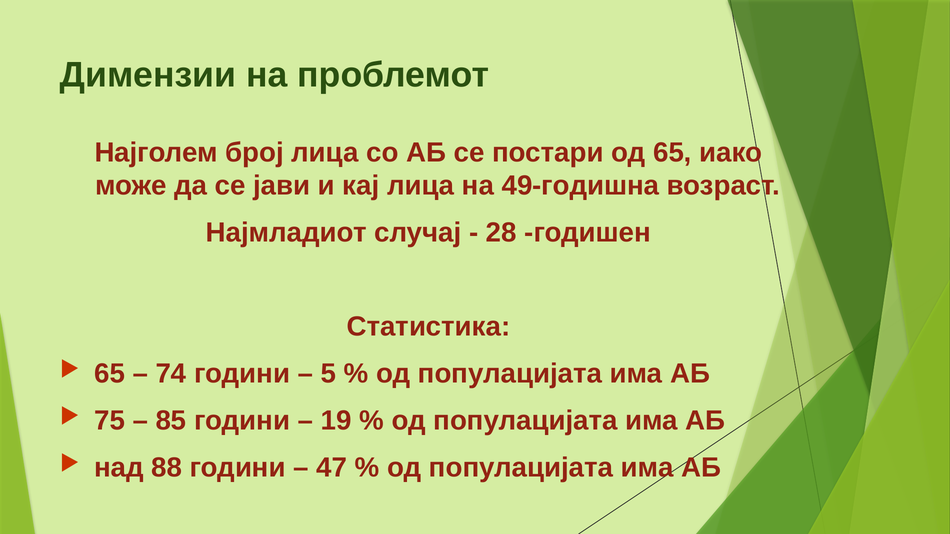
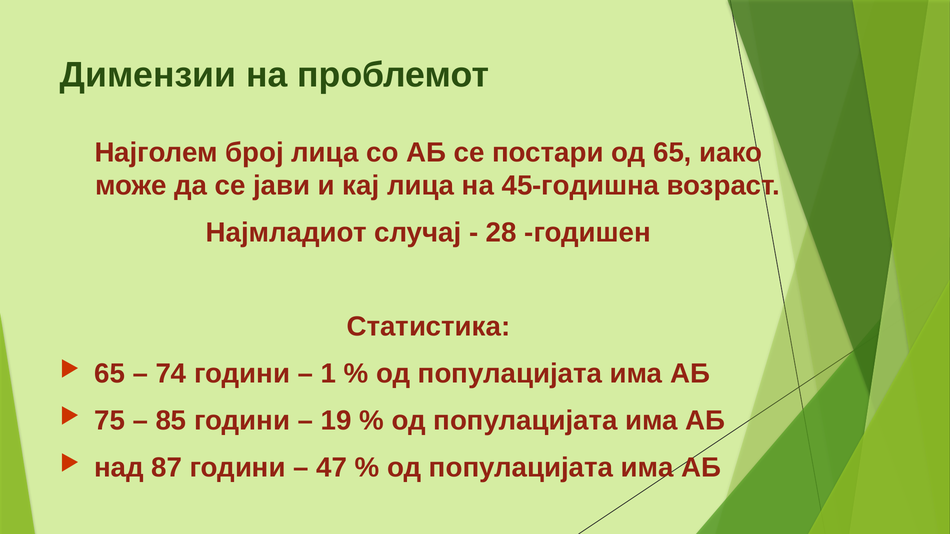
49-годишна: 49-годишна -> 45-годишна (580, 186)
5: 5 -> 1 (329, 374)
88: 88 -> 87 (167, 468)
